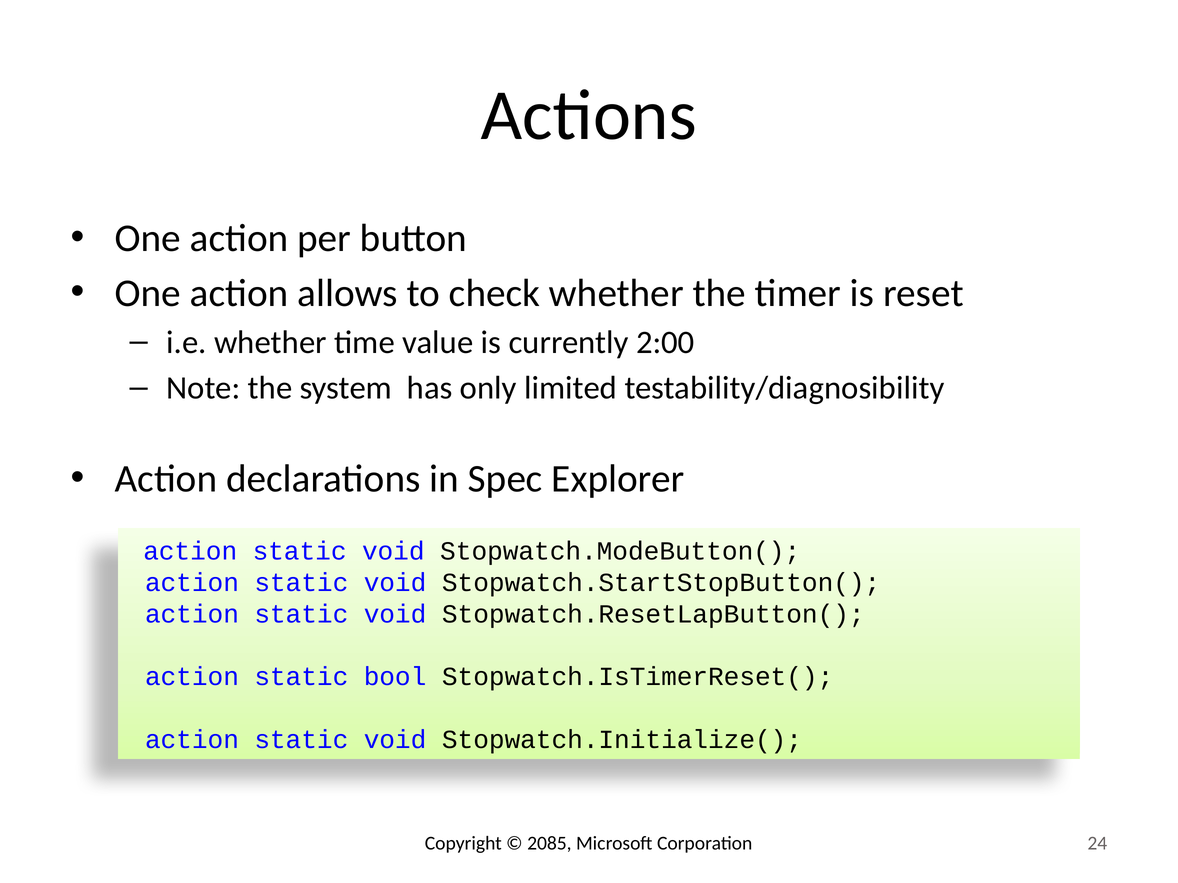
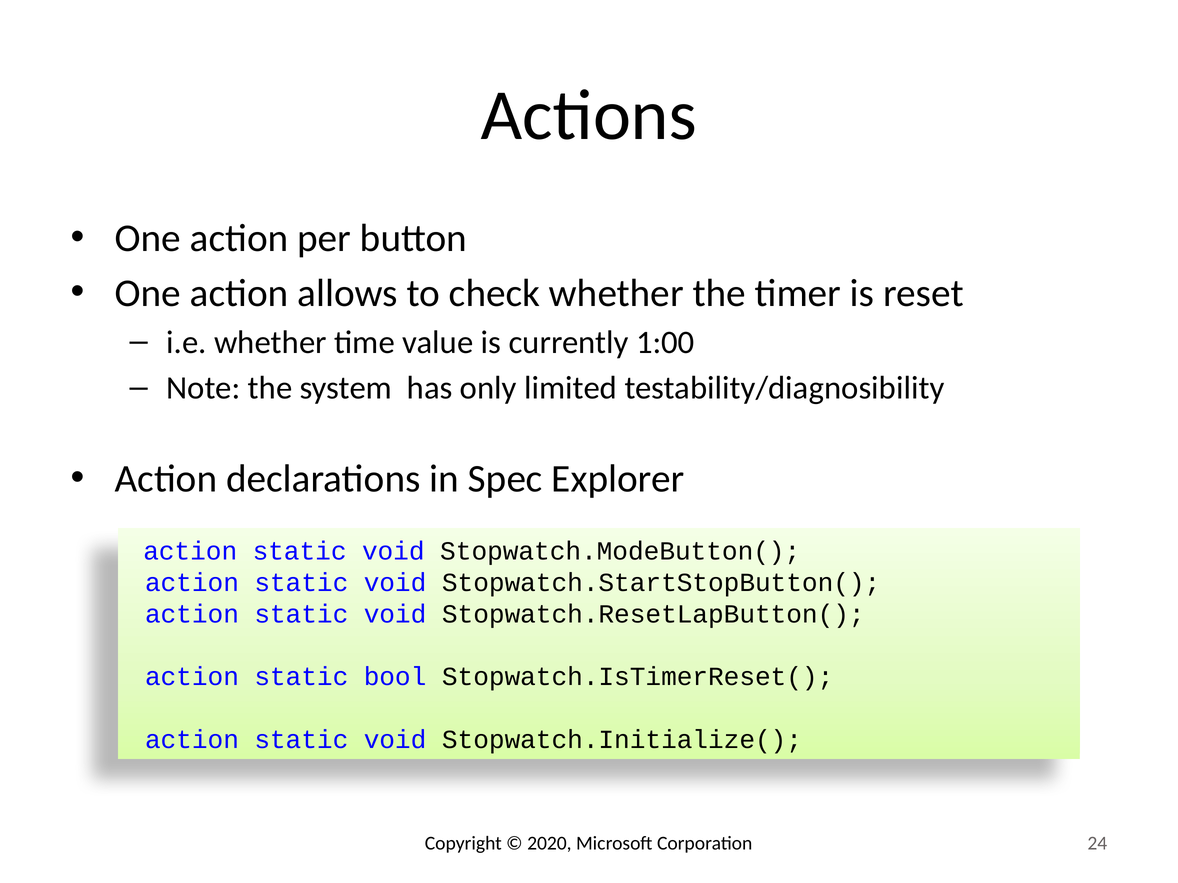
2:00: 2:00 -> 1:00 (665, 343)
2085: 2085 -> 2020 (549, 844)
